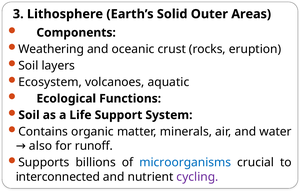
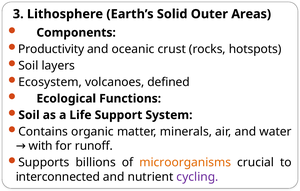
Weathering: Weathering -> Productivity (51, 49)
eruption: eruption -> hotspots (255, 49)
aquatic: aquatic -> defined (169, 82)
also: also -> with (41, 146)
microorganisms colour: blue -> orange (185, 163)
